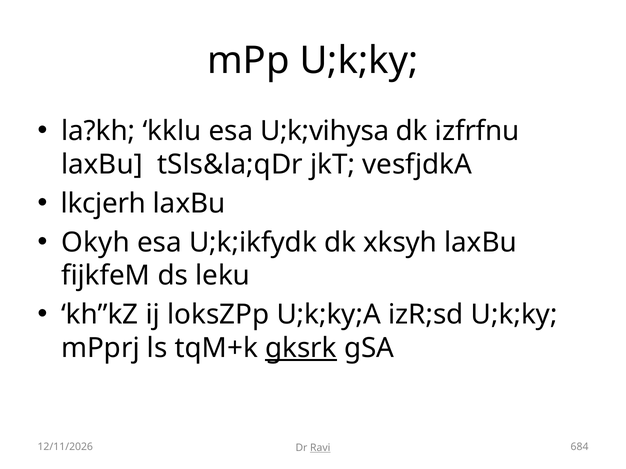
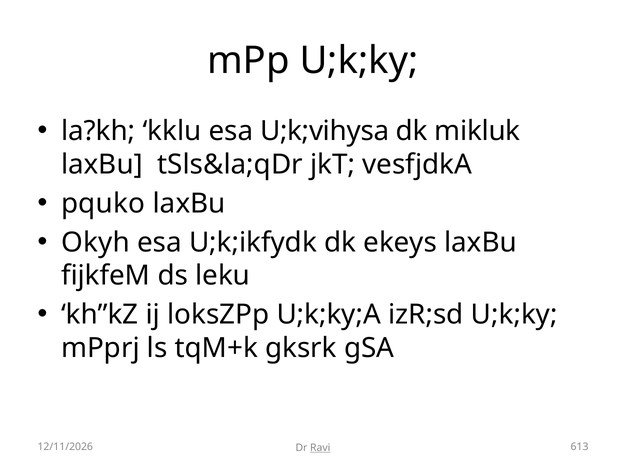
izfrfnu: izfrfnu -> mikluk (477, 131)
lkcjerh: lkcjerh -> pquko (103, 204)
xksyh: xksyh -> ekeys (400, 243)
gksrk underline: present -> none (301, 348)
684: 684 -> 613 (580, 448)
